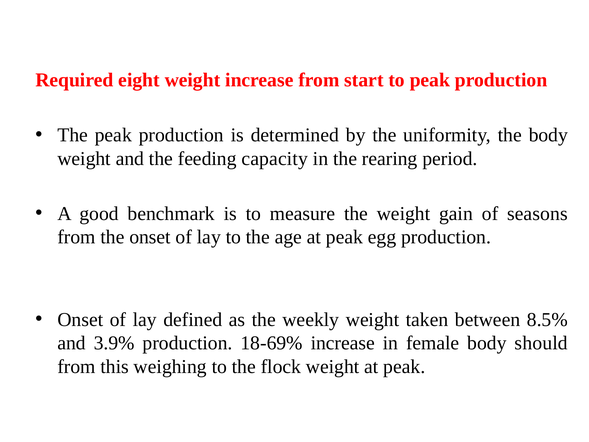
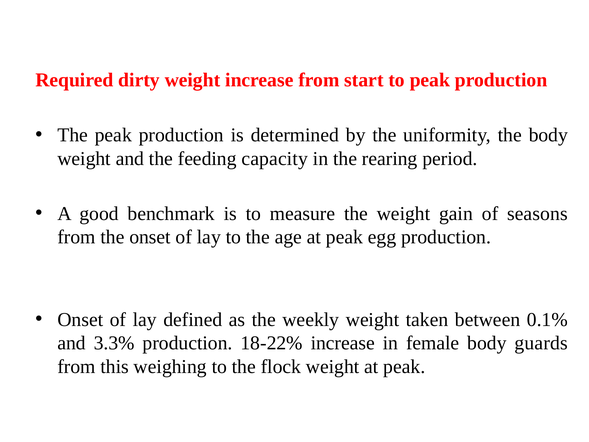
eight: eight -> dirty (139, 80)
8.5%: 8.5% -> 0.1% (547, 319)
3.9%: 3.9% -> 3.3% (114, 343)
18-69%: 18-69% -> 18-22% (272, 343)
should: should -> guards (541, 343)
